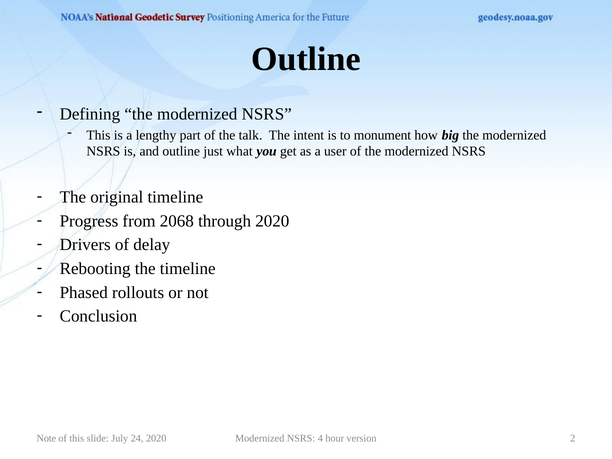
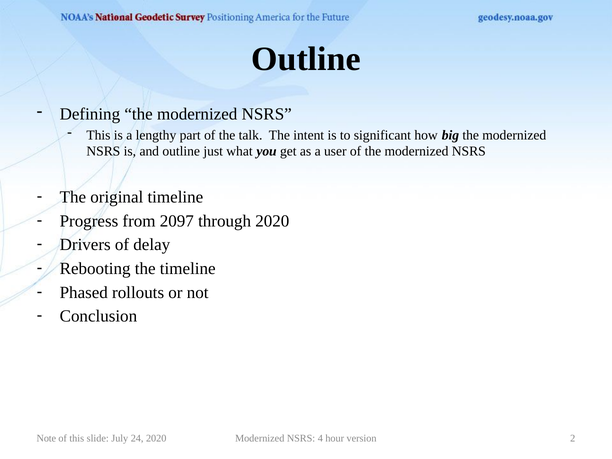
monument: monument -> significant (382, 135)
2068: 2068 -> 2097 (177, 221)
